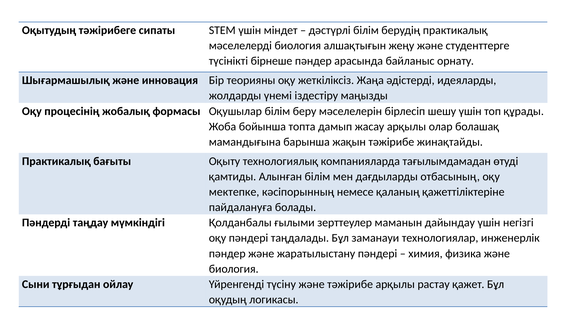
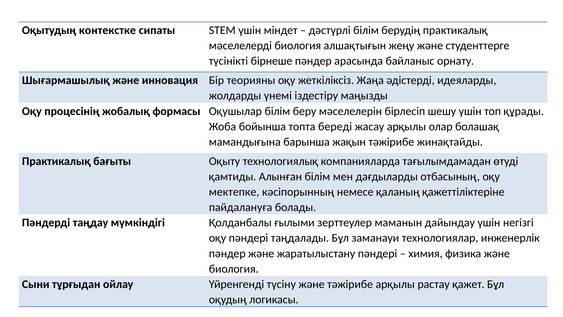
тәжірибеге: тәжірибеге -> контекстке (107, 30)
дамып: дамып -> береді (335, 126)
